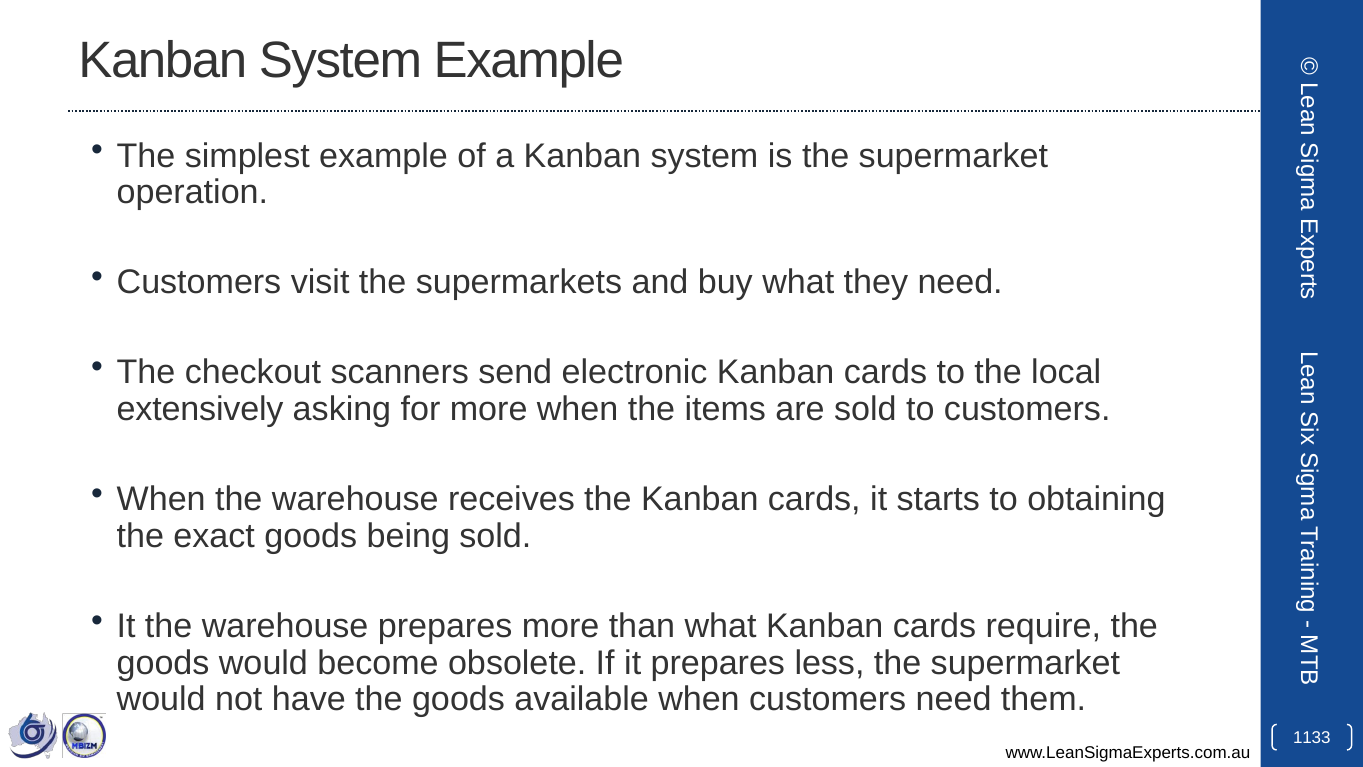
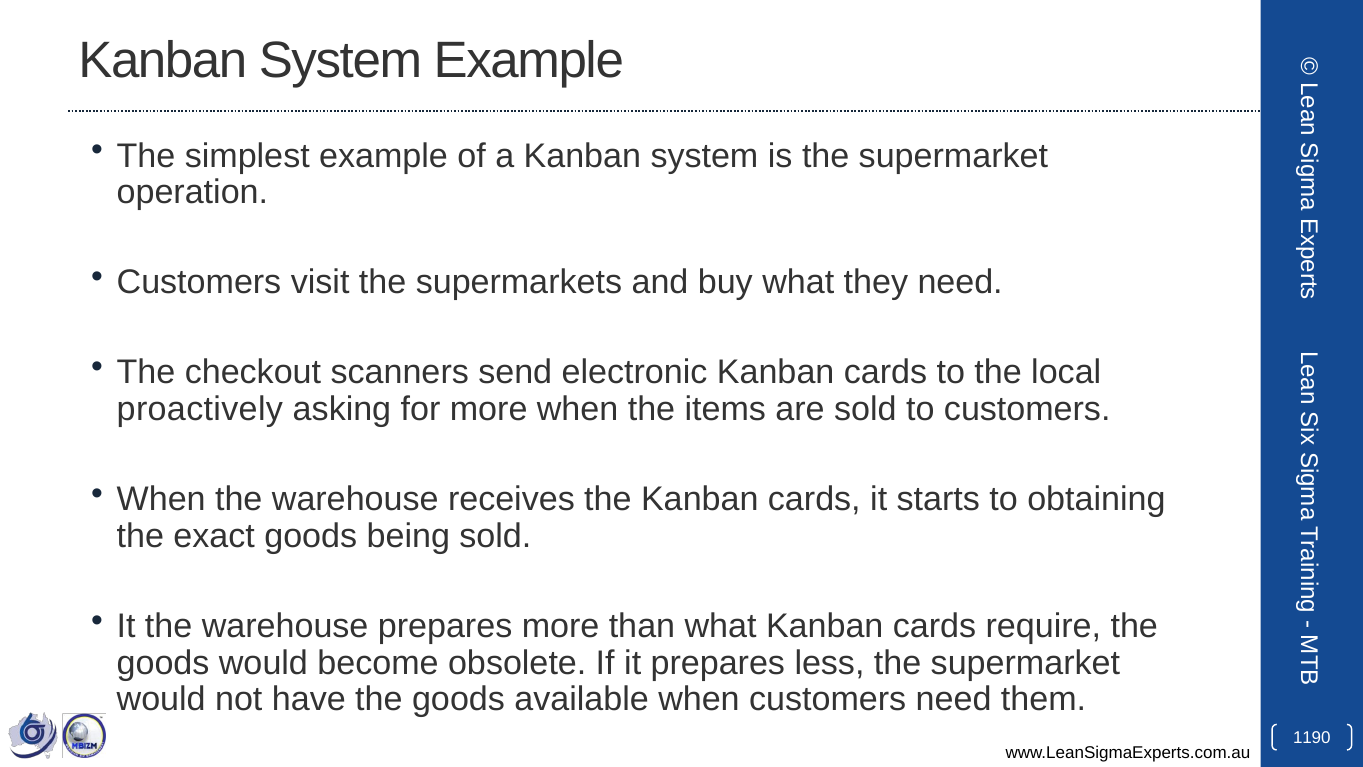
extensively: extensively -> proactively (200, 409)
1133: 1133 -> 1190 (1312, 738)
